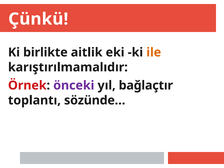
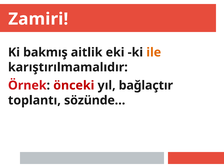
Çünkü: Çünkü -> Zamiri (38, 19)
birlikte: birlikte -> bakmış (45, 52)
önceki colour: purple -> red (74, 85)
